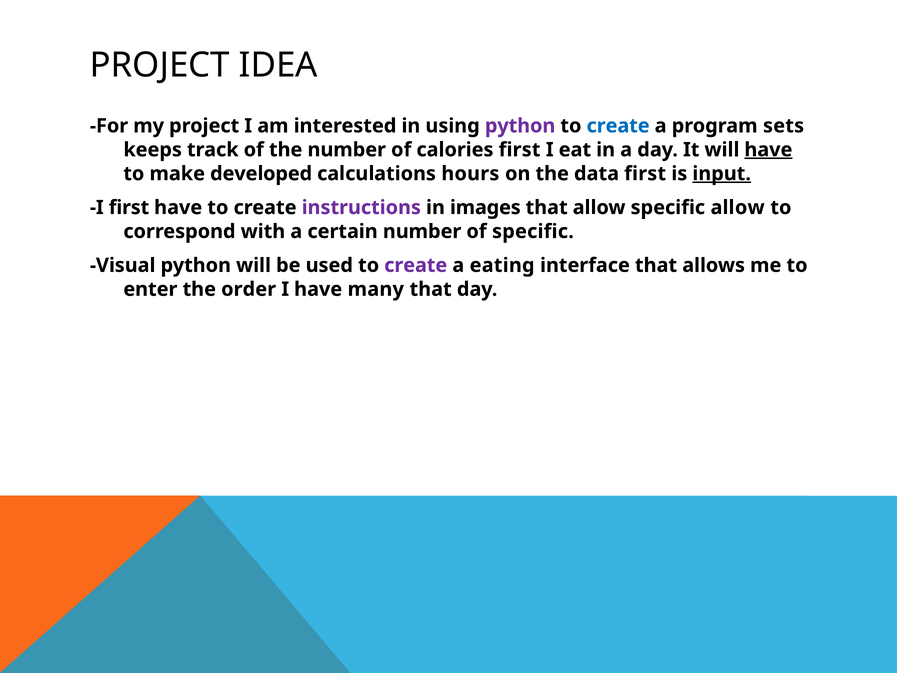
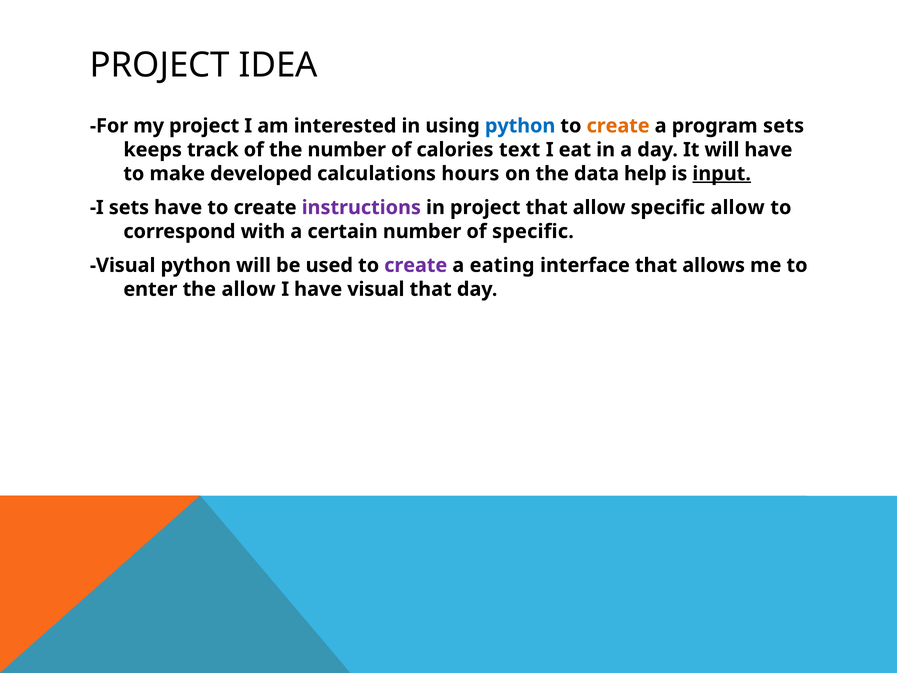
python colour: purple -> blue (520, 126)
create colour: blue -> orange (618, 126)
calories first: first -> text (520, 150)
have underline: present -> none (768, 150)
data first: first -> help (645, 174)
I first: first -> sets (129, 207)
in images: images -> project (485, 207)
the order: order -> allow (249, 289)
have many: many -> visual (376, 289)
